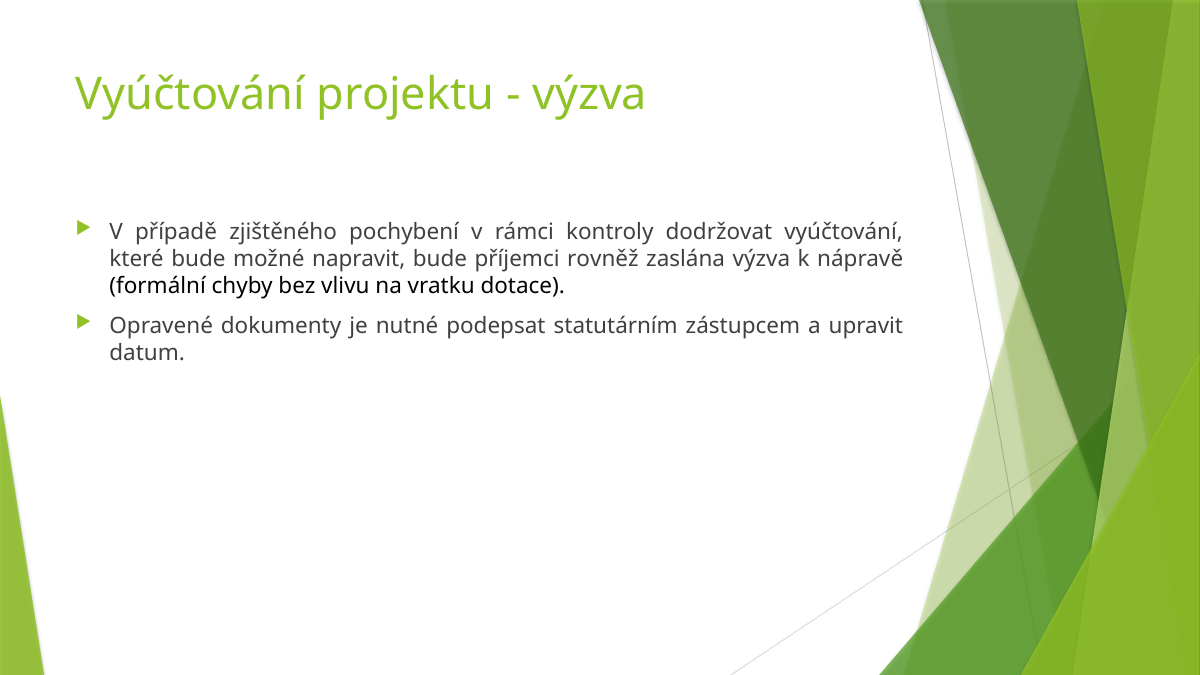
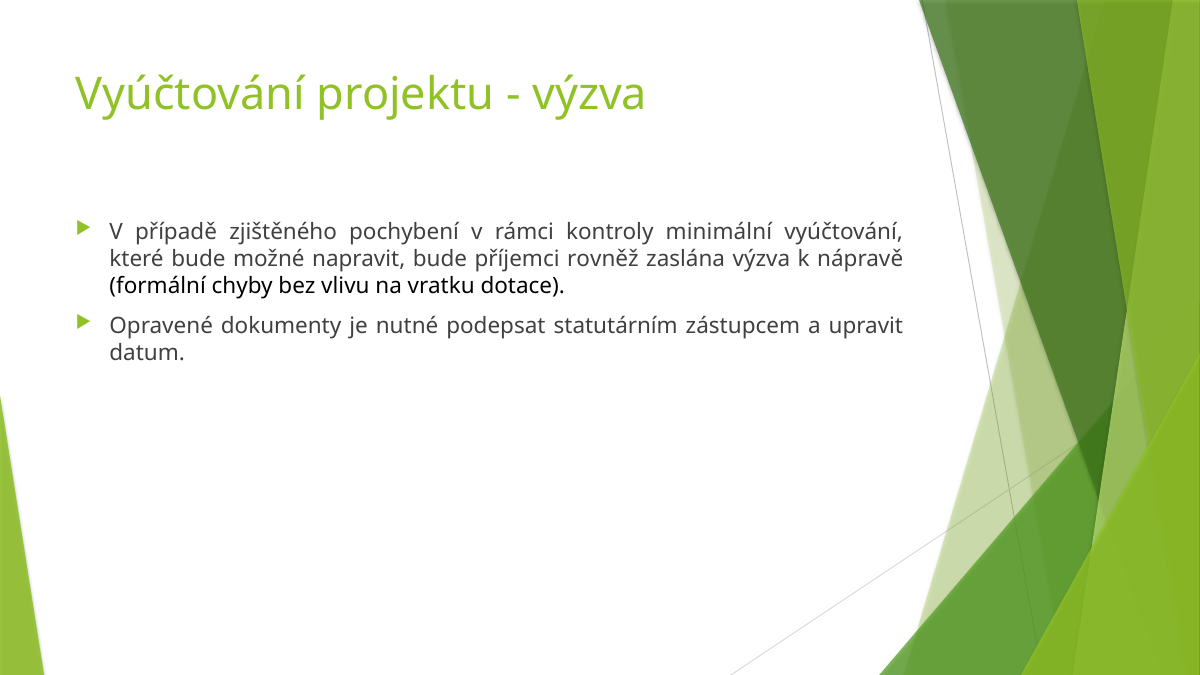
dodržovat: dodržovat -> minimální (719, 232)
